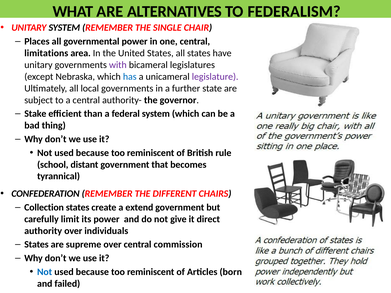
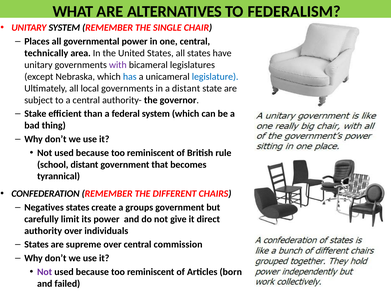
limitations: limitations -> technically (46, 53)
legislature colour: purple -> blue (215, 77)
a further: further -> distant (186, 88)
Collection: Collection -> Negatives (44, 208)
extend: extend -> groups (139, 208)
Not colour: blue -> purple (45, 272)
